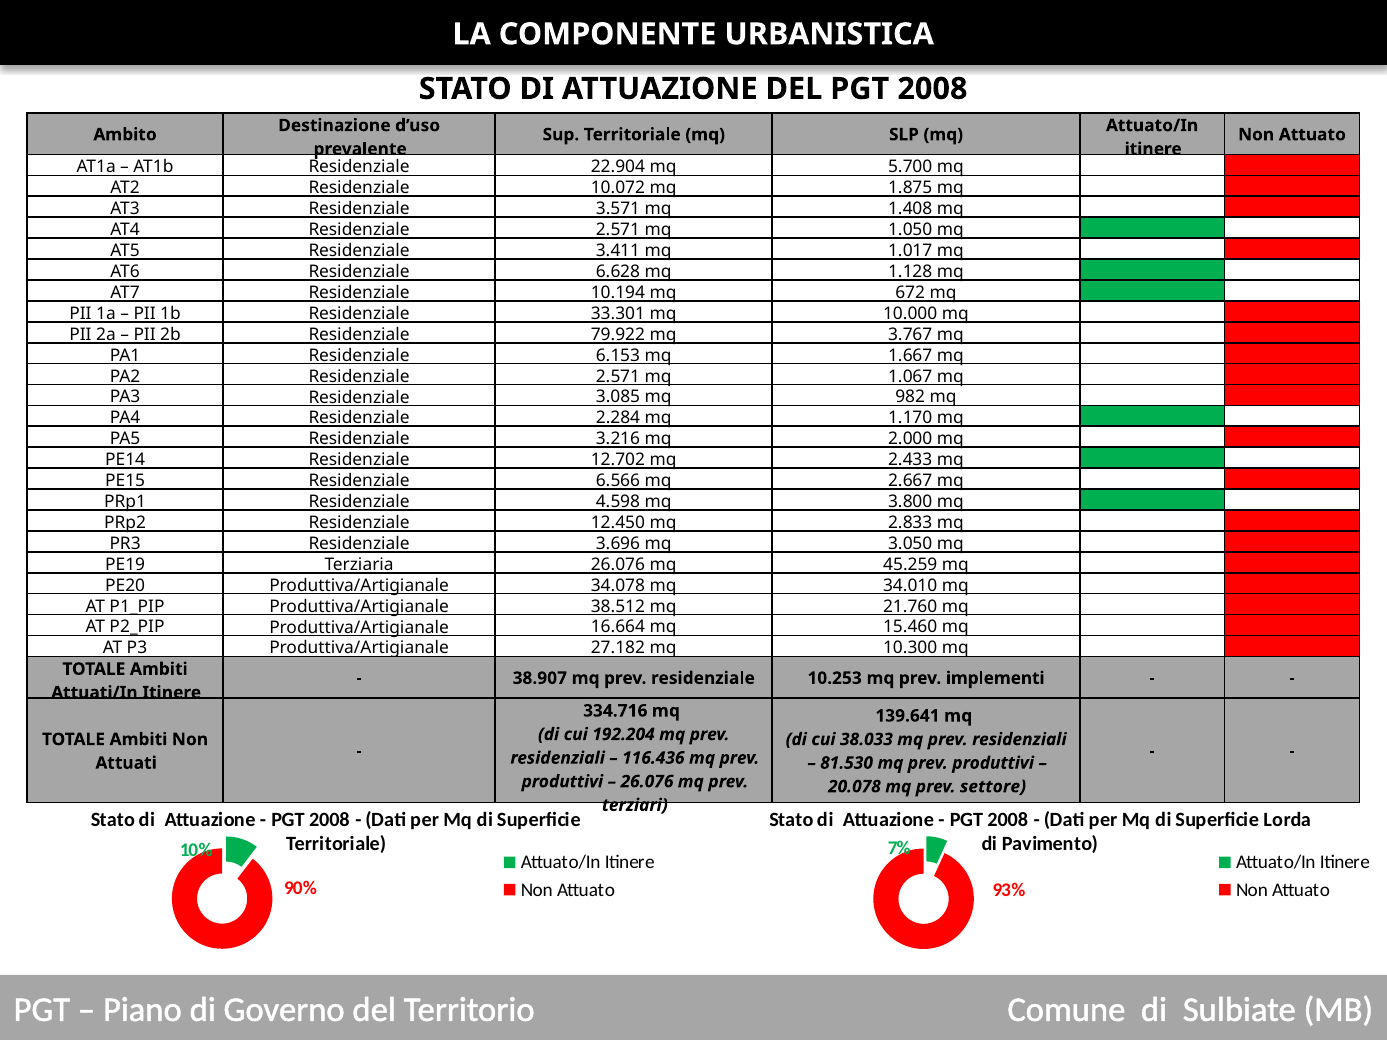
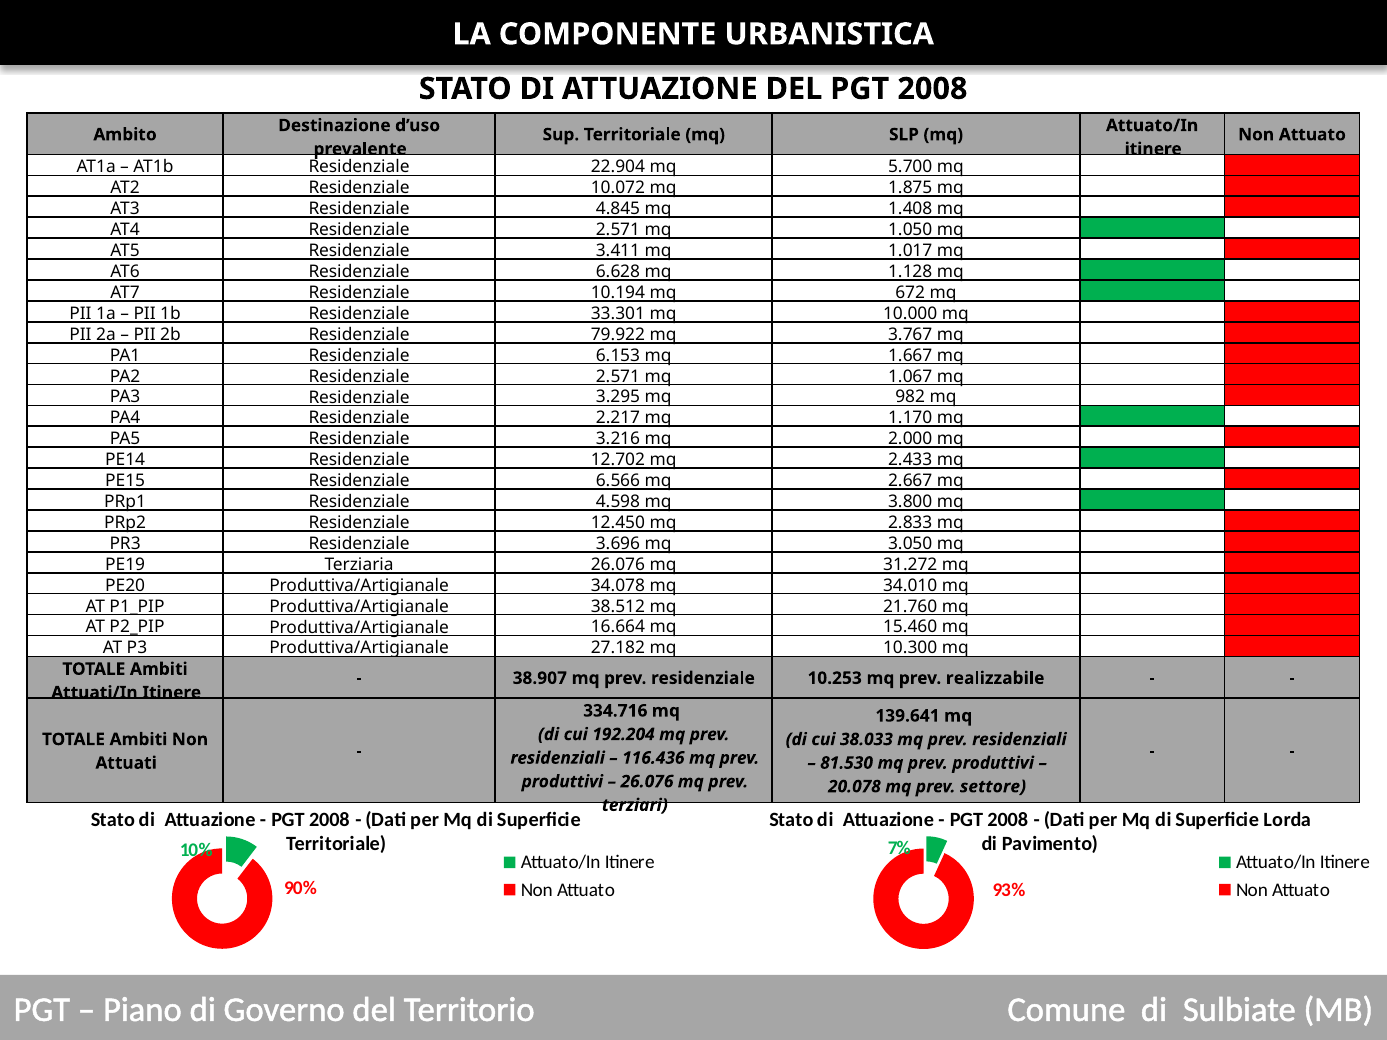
3.571: 3.571 -> 4.845 (618, 209)
3.085: 3.085 -> 3.295 (618, 397)
2.284: 2.284 -> 2.217 (618, 418)
45.259: 45.259 -> 31.272 (910, 565)
implementi: implementi -> realizzabile (995, 678)
